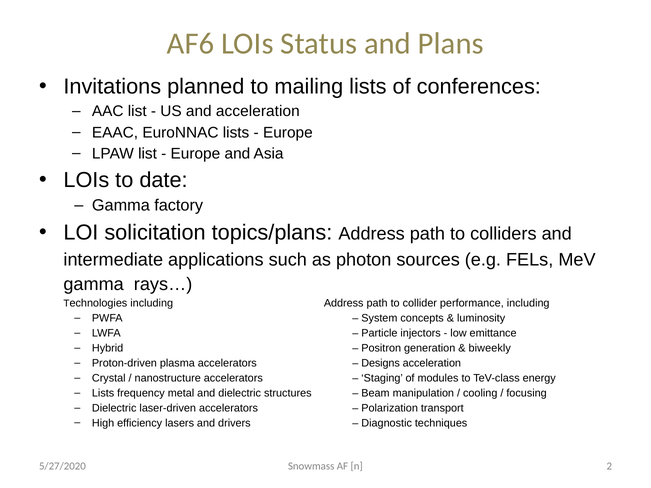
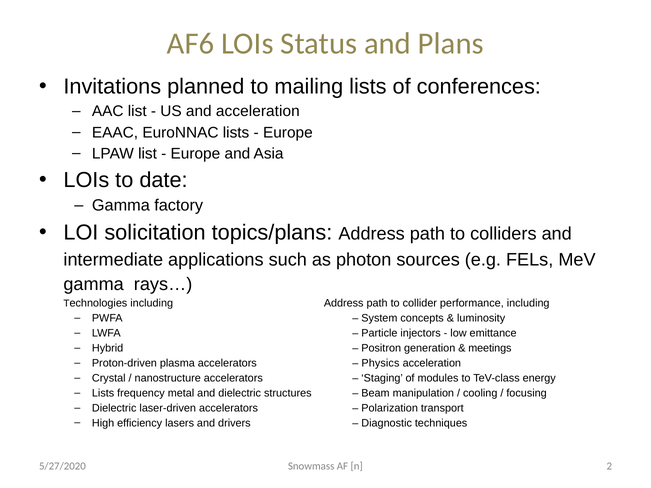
biweekly: biweekly -> meetings (490, 348)
Designs: Designs -> Physics (380, 363)
